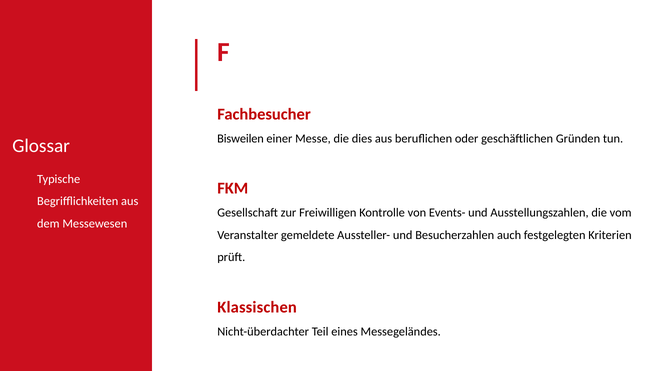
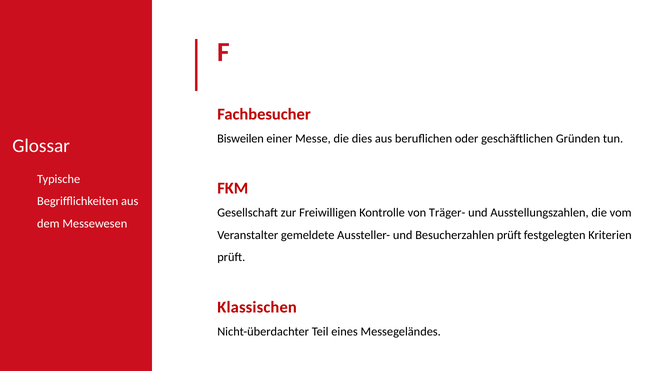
Events-: Events- -> Träger- (447, 213)
Besucherzahlen auch: auch -> prüft (509, 235)
